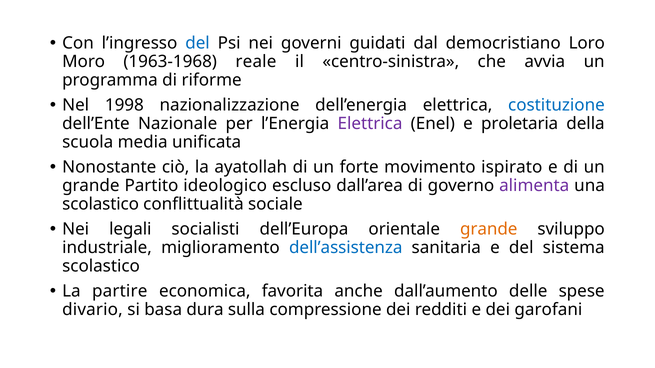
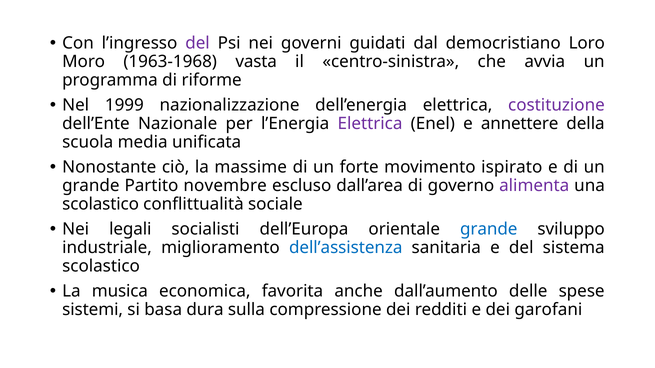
del colour: blue -> purple (198, 43)
reale: reale -> vasta (256, 62)
1998: 1998 -> 1999 (124, 105)
costituzione colour: blue -> purple (556, 105)
proletaria: proletaria -> annettere (520, 124)
ayatollah: ayatollah -> massime (251, 167)
ideologico: ideologico -> novembre (225, 186)
grande colour: orange -> blue (489, 229)
partire: partire -> musica (120, 291)
divario: divario -> sistemi (93, 310)
